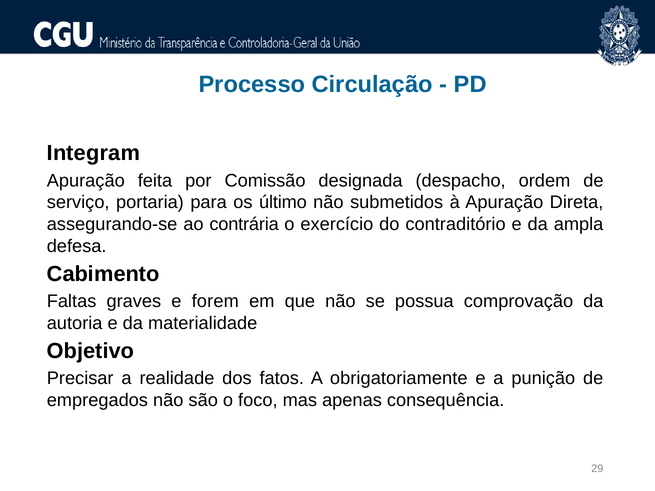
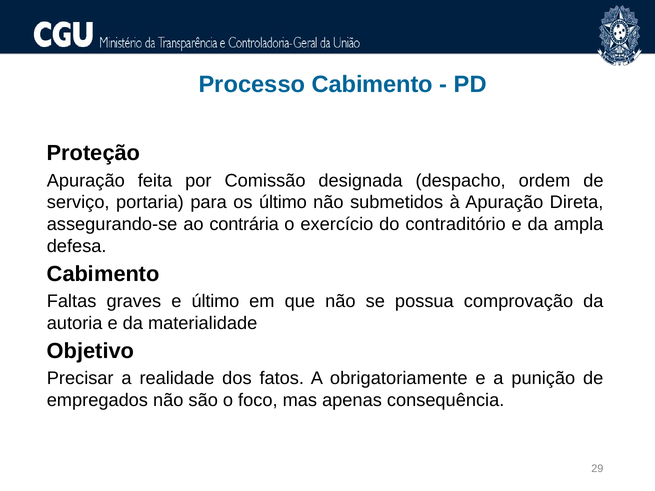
Processo Circulação: Circulação -> Cabimento (372, 85)
Integram: Integram -> Proteção (93, 153)
e forem: forem -> último (215, 301)
